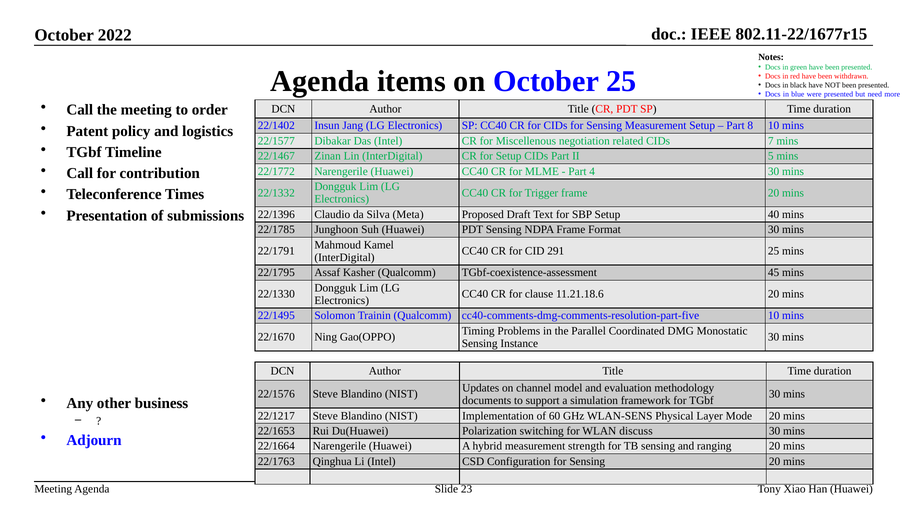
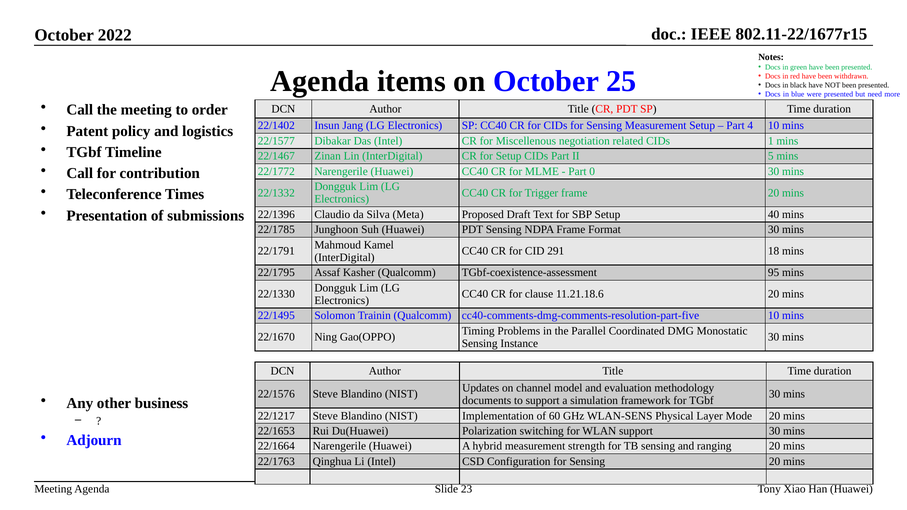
8: 8 -> 4 (750, 126)
7: 7 -> 1 (771, 141)
4: 4 -> 0 (592, 171)
291 25: 25 -> 18 (774, 251)
45: 45 -> 95 (774, 273)
WLAN discuss: discuss -> support (636, 431)
